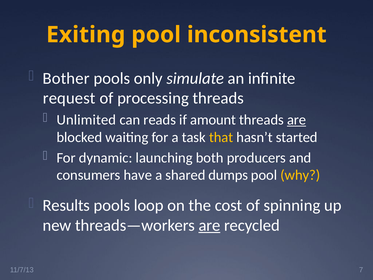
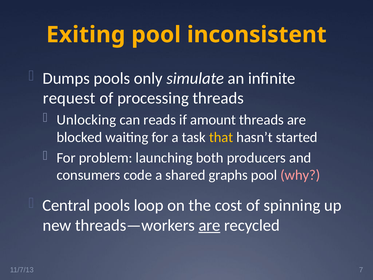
Bother: Bother -> Dumps (66, 78)
Unlimited: Unlimited -> Unlocking (86, 120)
are underline: present -> none (297, 120)
dynamic: dynamic -> problem (106, 158)
have: have -> code (138, 175)
dumps: dumps -> graphs (228, 175)
why colour: yellow -> pink (300, 175)
Results: Results -> Central (66, 205)
